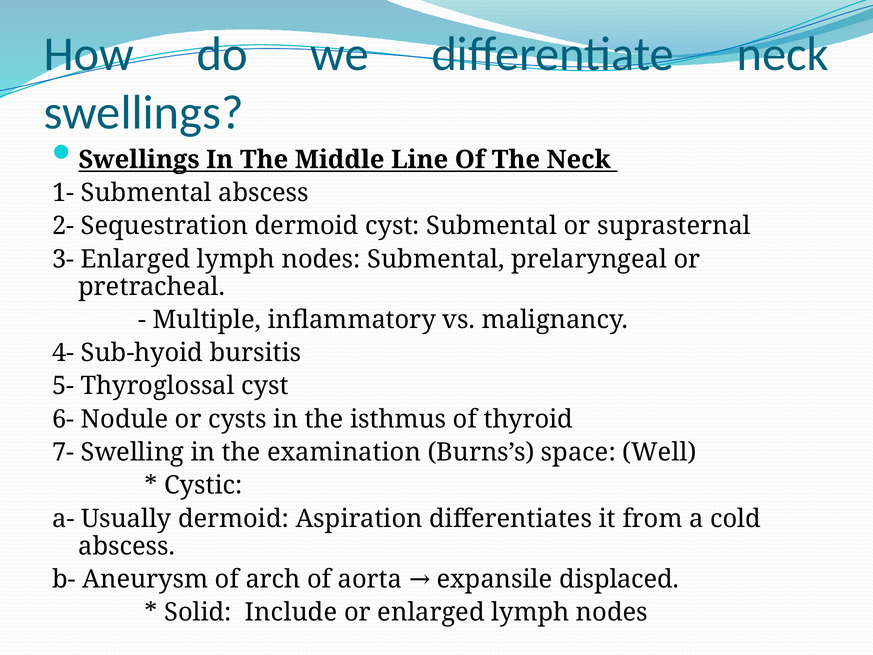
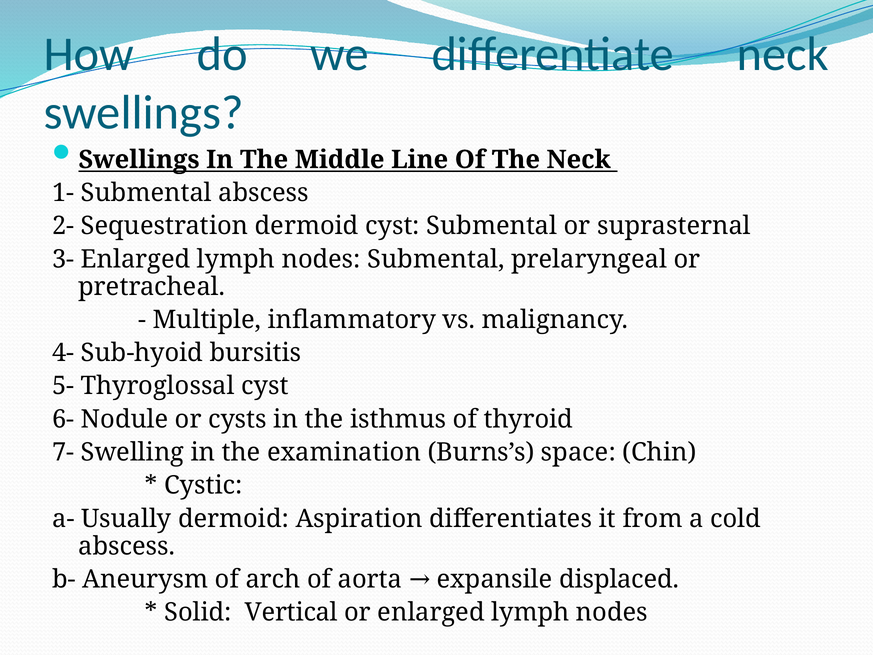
Well: Well -> Chin (659, 452)
Include: Include -> Vertical (291, 612)
